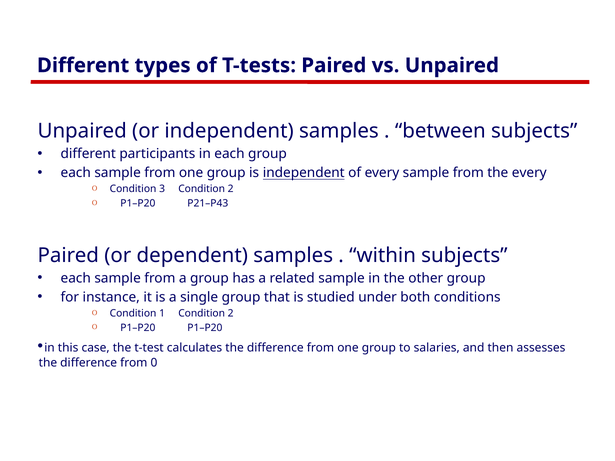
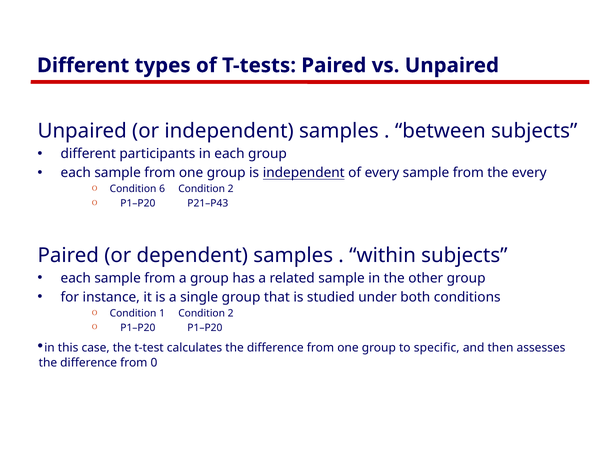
3: 3 -> 6 (162, 189)
salaries: salaries -> specific (437, 348)
